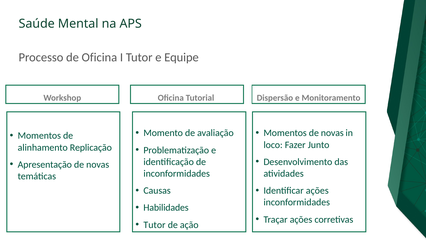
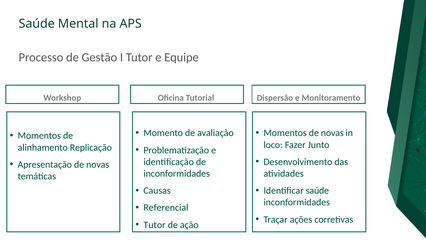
de Oficina: Oficina -> Gestão (99, 57)
Identificar ações: ações -> saúde (317, 190)
Habilidades: Habilidades -> Referencial (166, 207)
